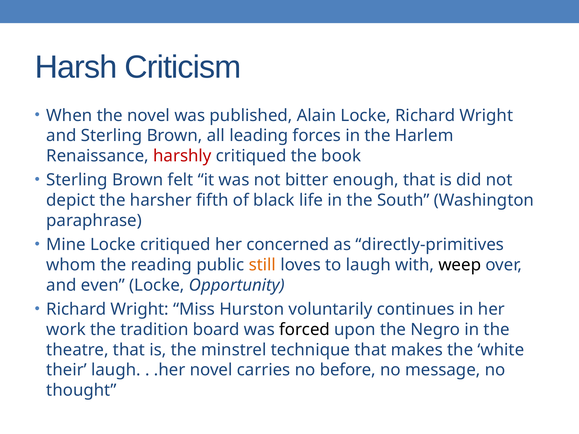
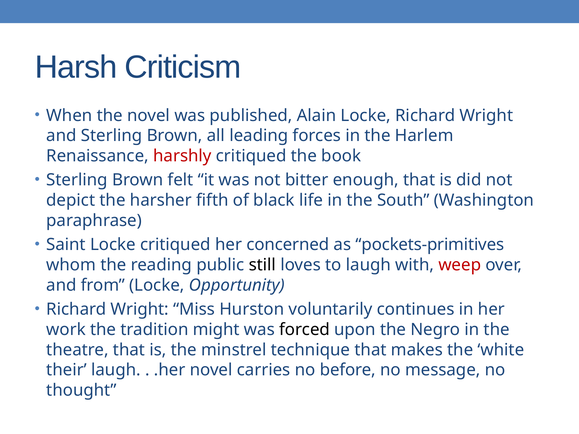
Mine: Mine -> Saint (66, 245)
directly-primitives: directly-primitives -> pockets-primitives (430, 245)
still colour: orange -> black (262, 265)
weep colour: black -> red (460, 265)
even: even -> from (103, 285)
board: board -> might (216, 330)
